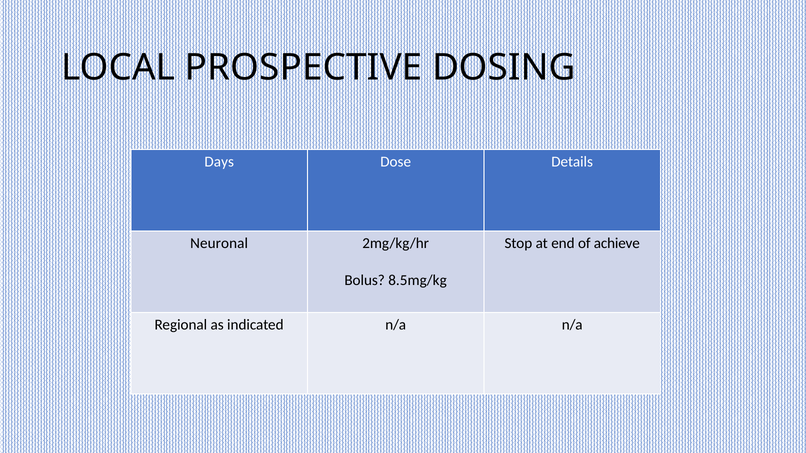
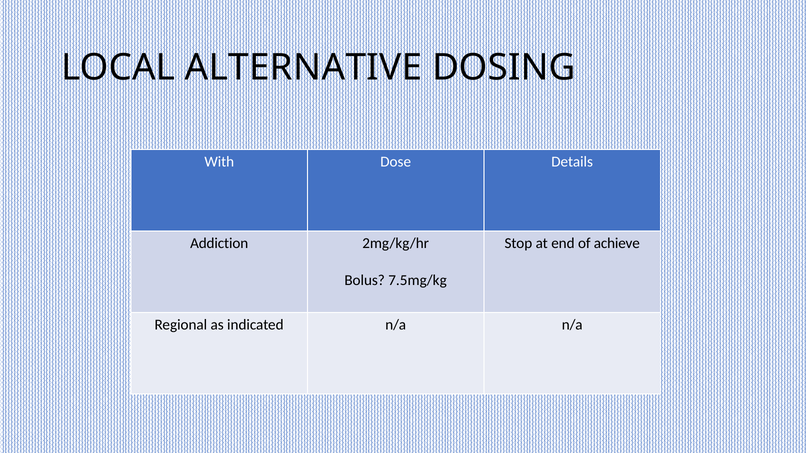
PROSPECTIVE: PROSPECTIVE -> ALTERNATIVE (303, 68)
Days: Days -> With (219, 162)
Neuronal: Neuronal -> Addiction (219, 244)
8.5mg/kg: 8.5mg/kg -> 7.5mg/kg (418, 281)
